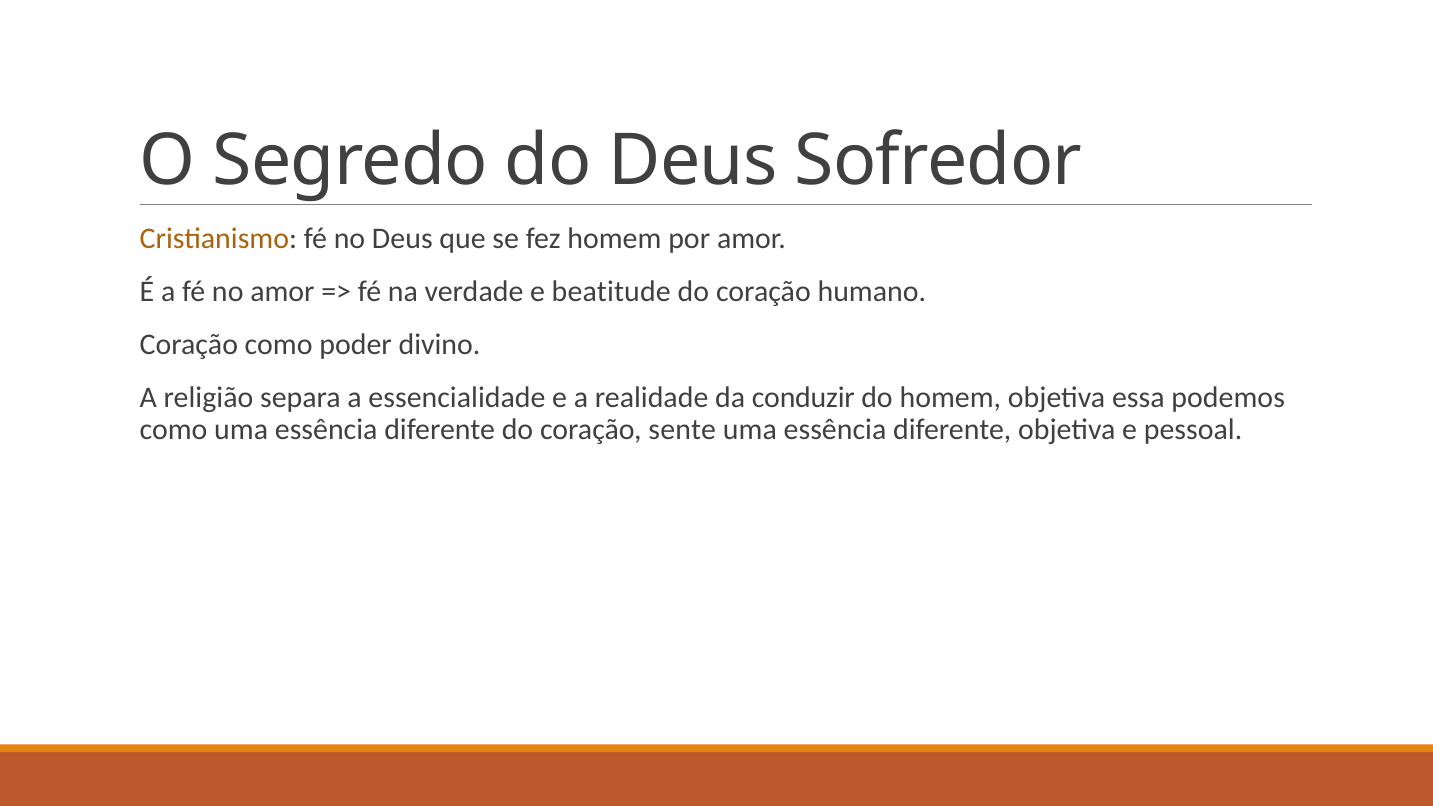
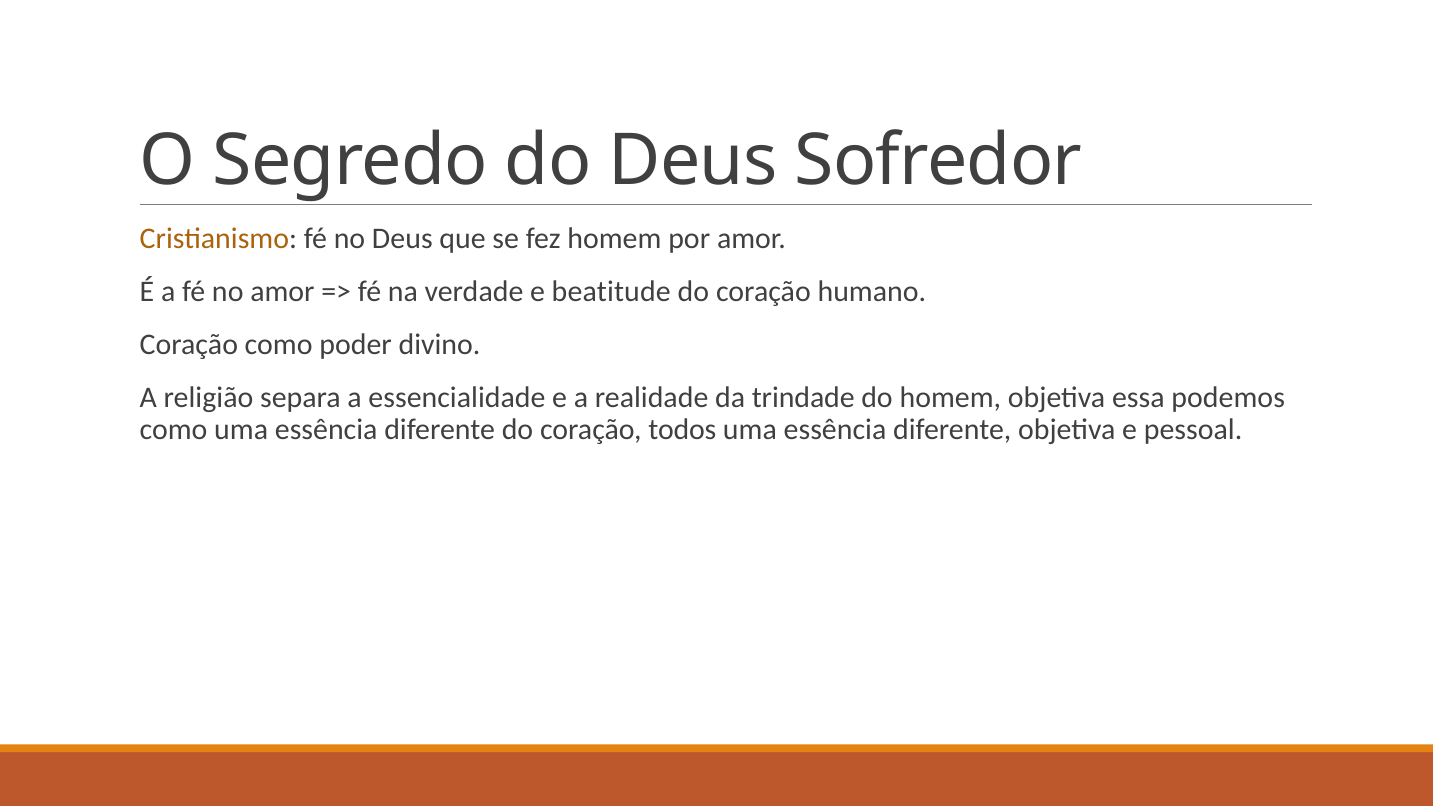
conduzir: conduzir -> trindade (803, 398)
sente: sente -> todos (682, 430)
